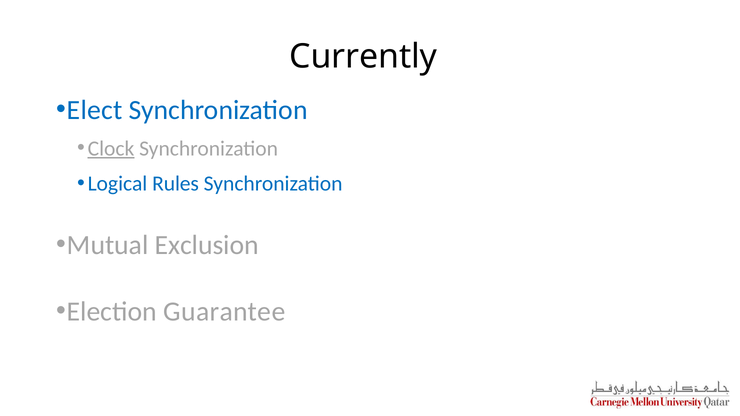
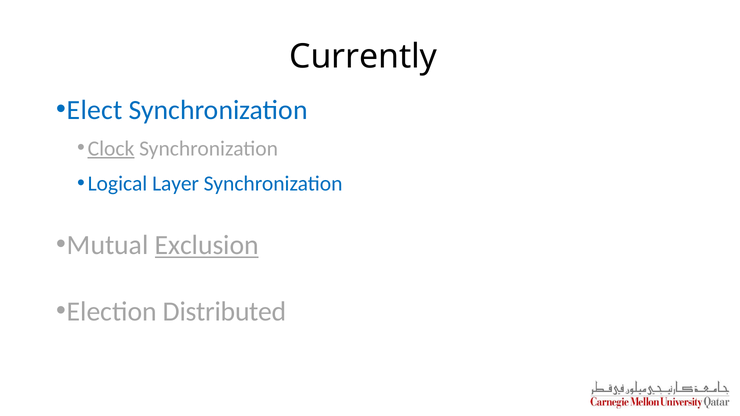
Rules: Rules -> Layer (176, 184)
Exclusion underline: none -> present (207, 245)
Guarantee: Guarantee -> Distributed (225, 312)
